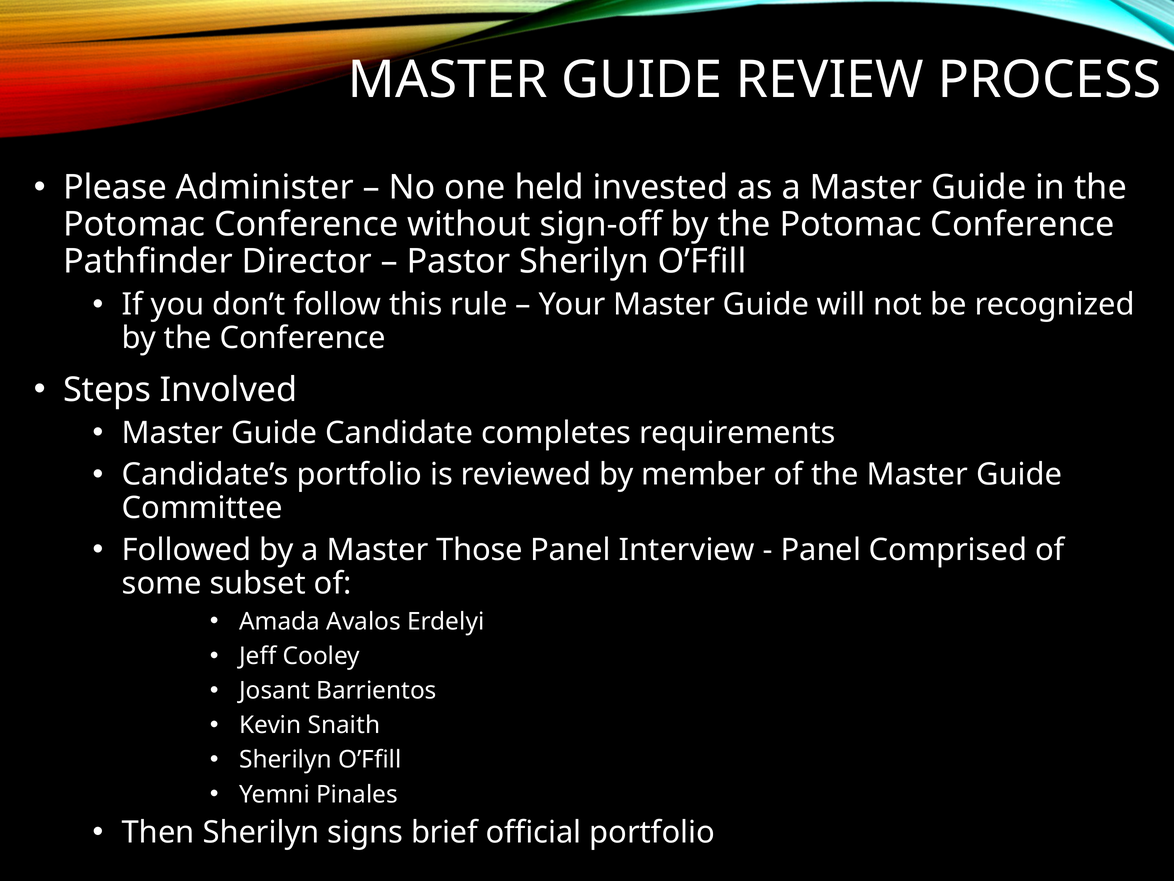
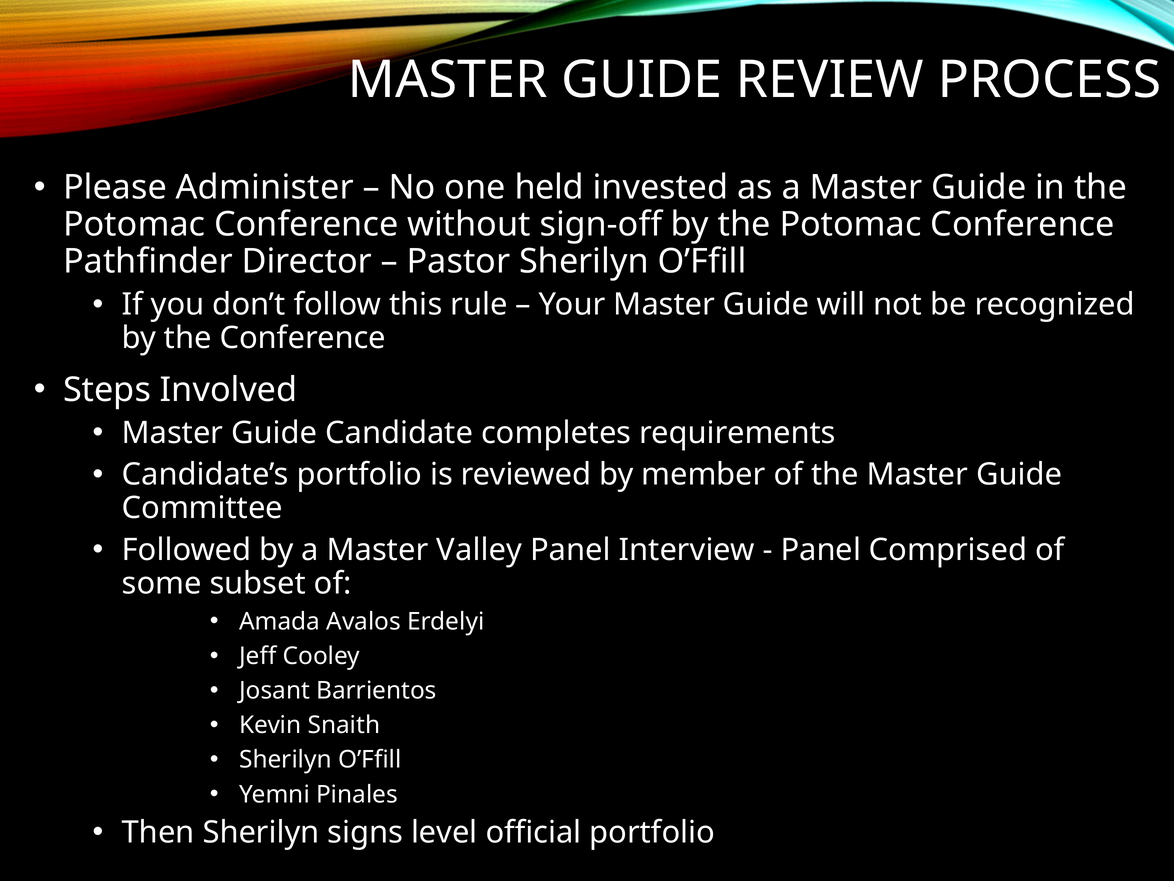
Those: Those -> Valley (479, 550)
brief: brief -> level (444, 832)
